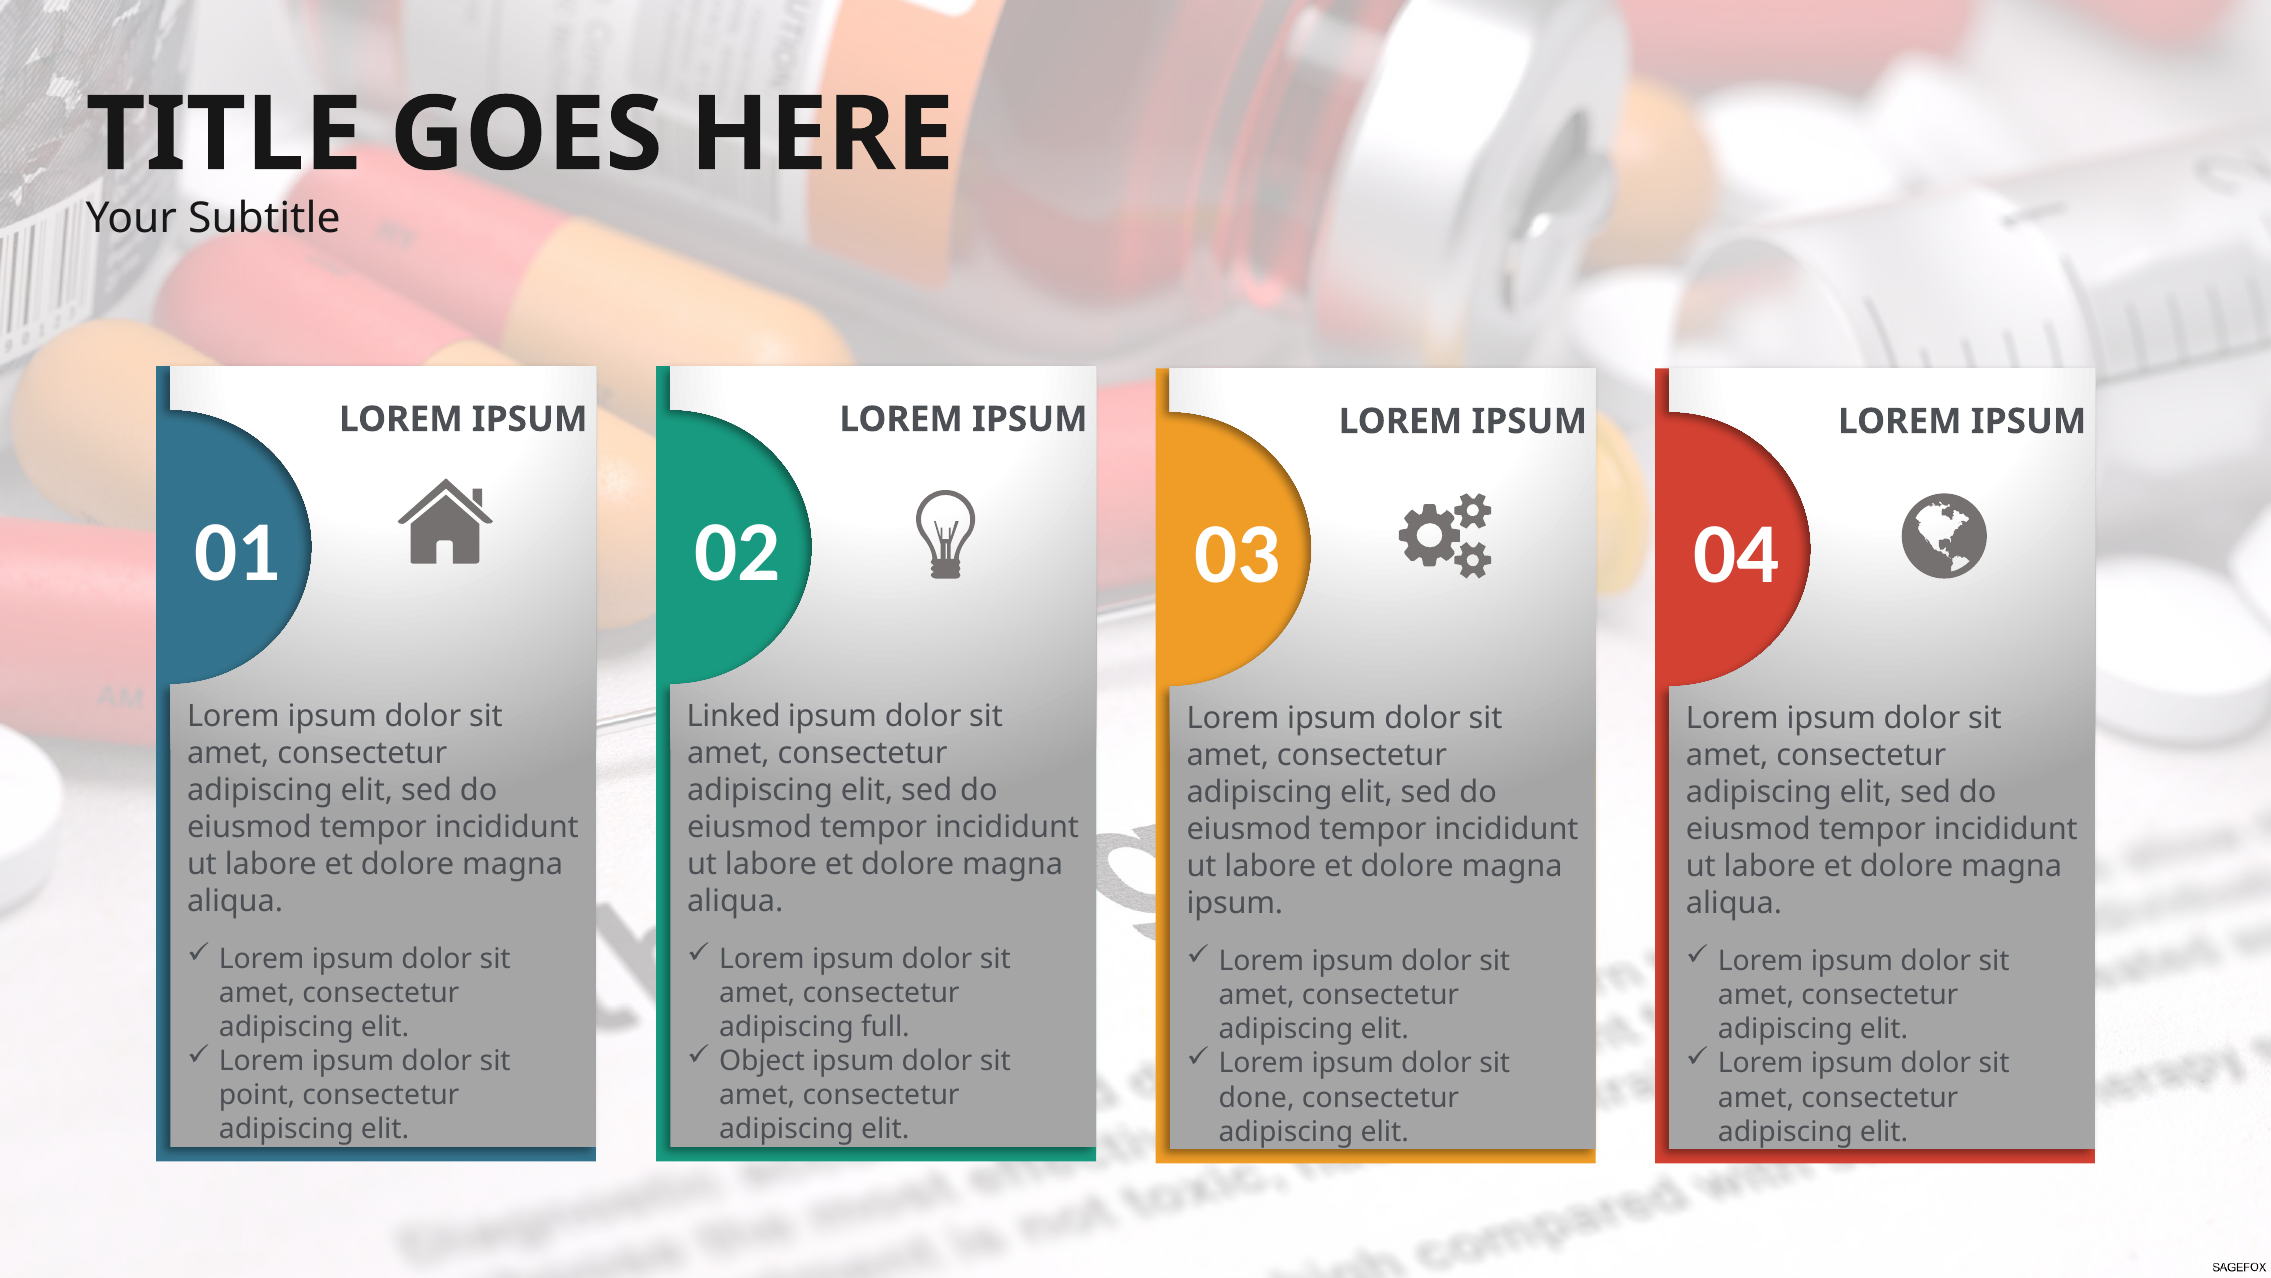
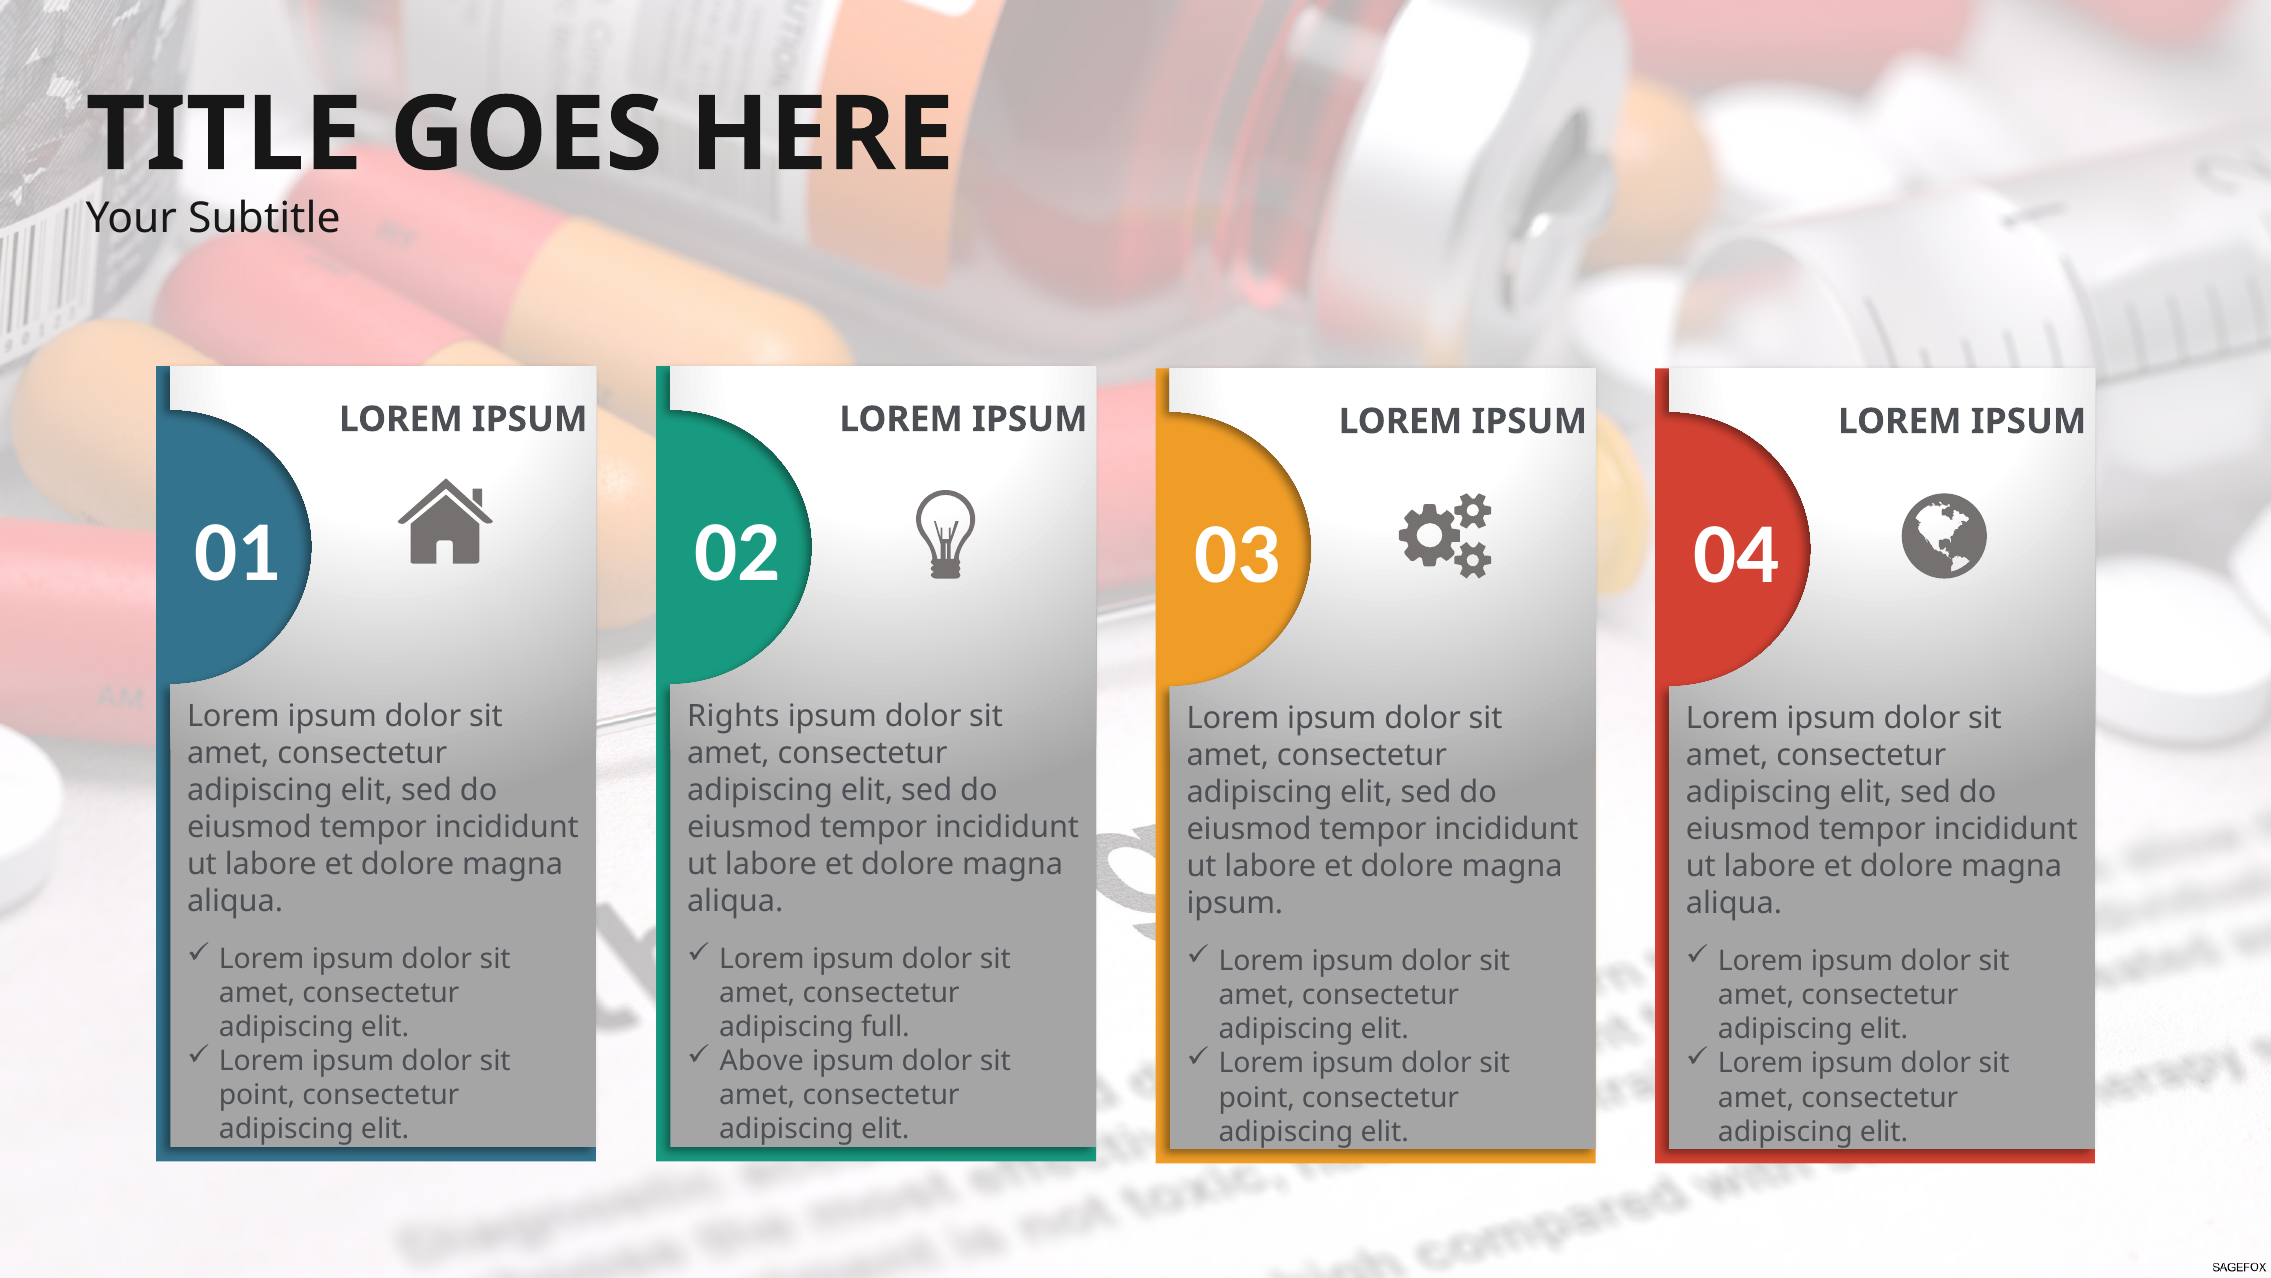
Linked: Linked -> Rights (733, 716)
Object: Object -> Above (762, 1061)
done: done -> point (1257, 1097)
